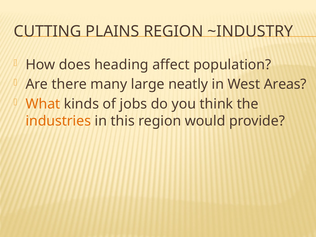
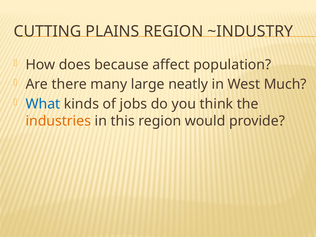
heading: heading -> because (121, 65)
Areas: Areas -> Much (285, 84)
What colour: orange -> blue (43, 104)
